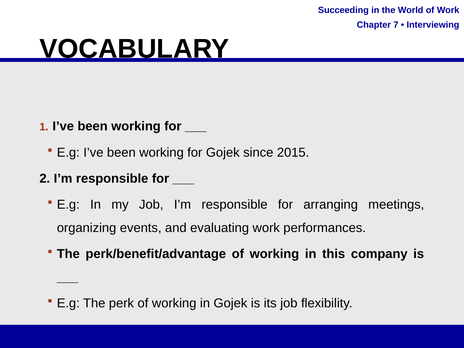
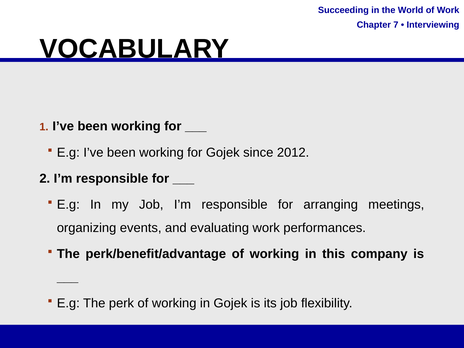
2015: 2015 -> 2012 (293, 152)
